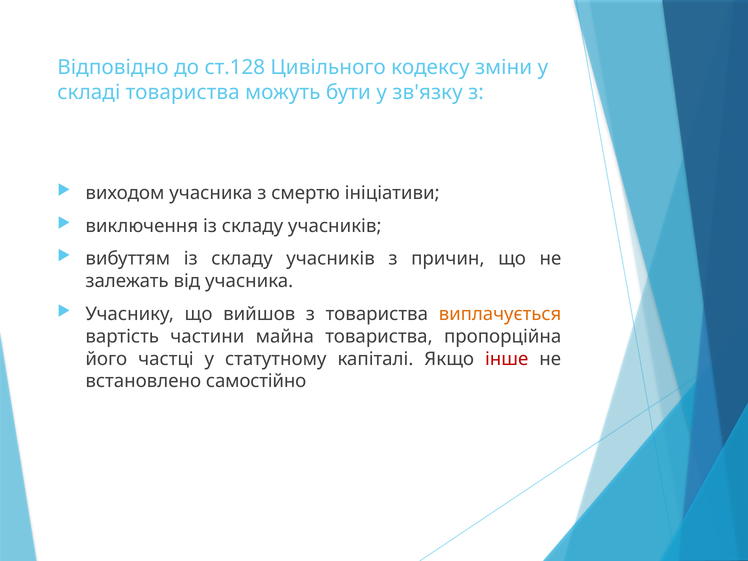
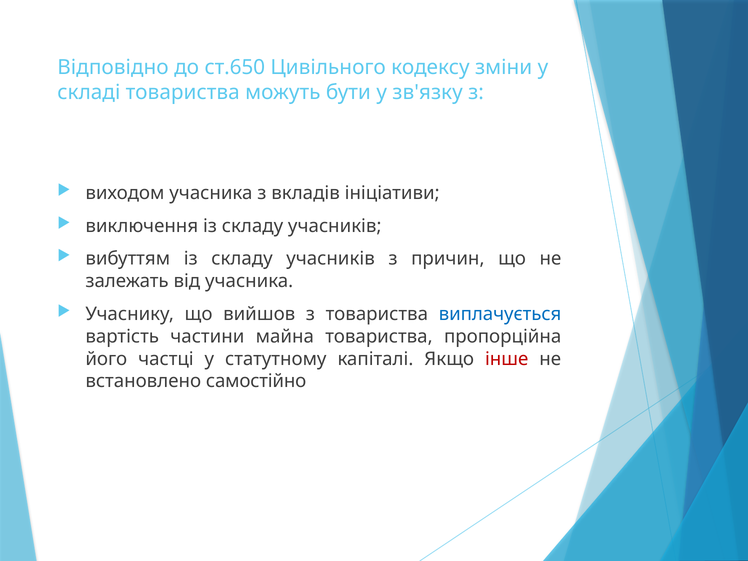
ст.128: ст.128 -> ст.650 (235, 68)
смертю: смертю -> вкладів (306, 193)
виплачується colour: orange -> blue (500, 314)
